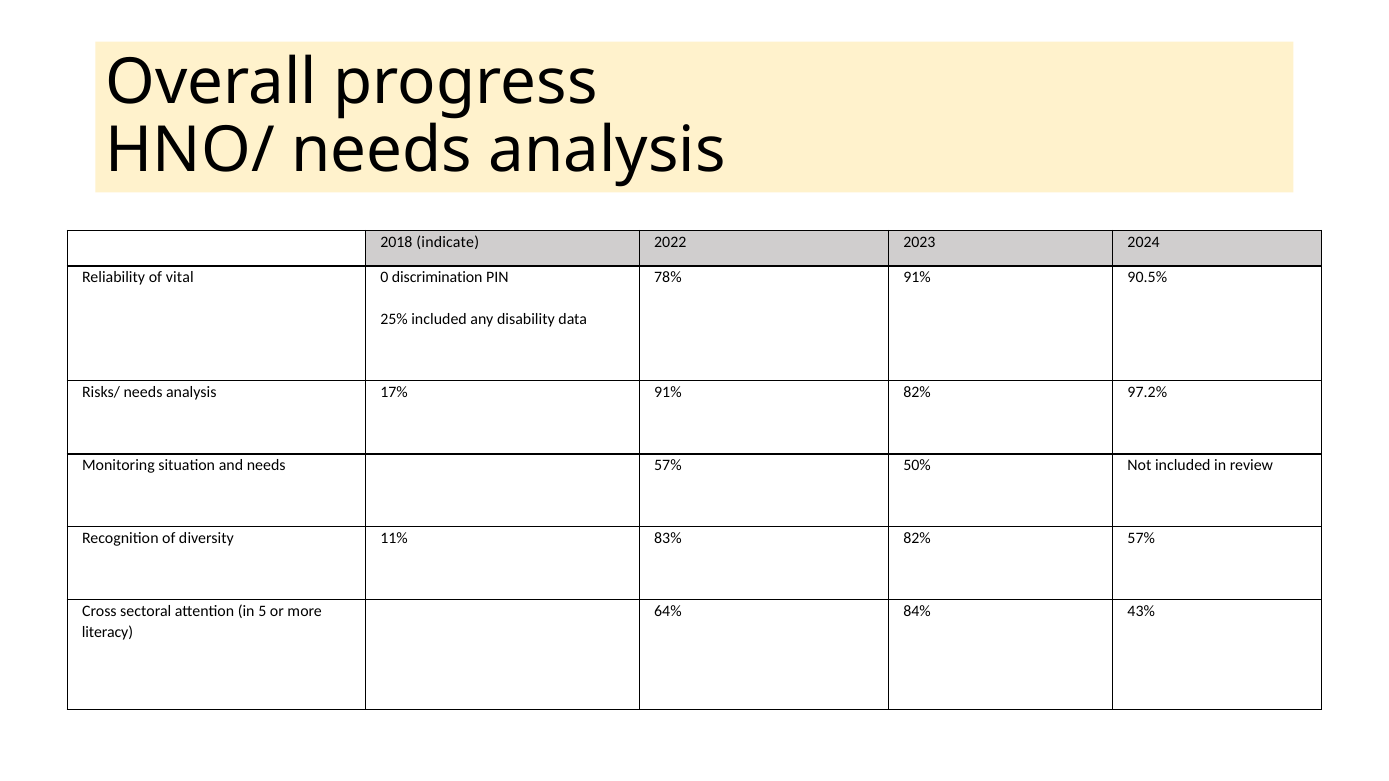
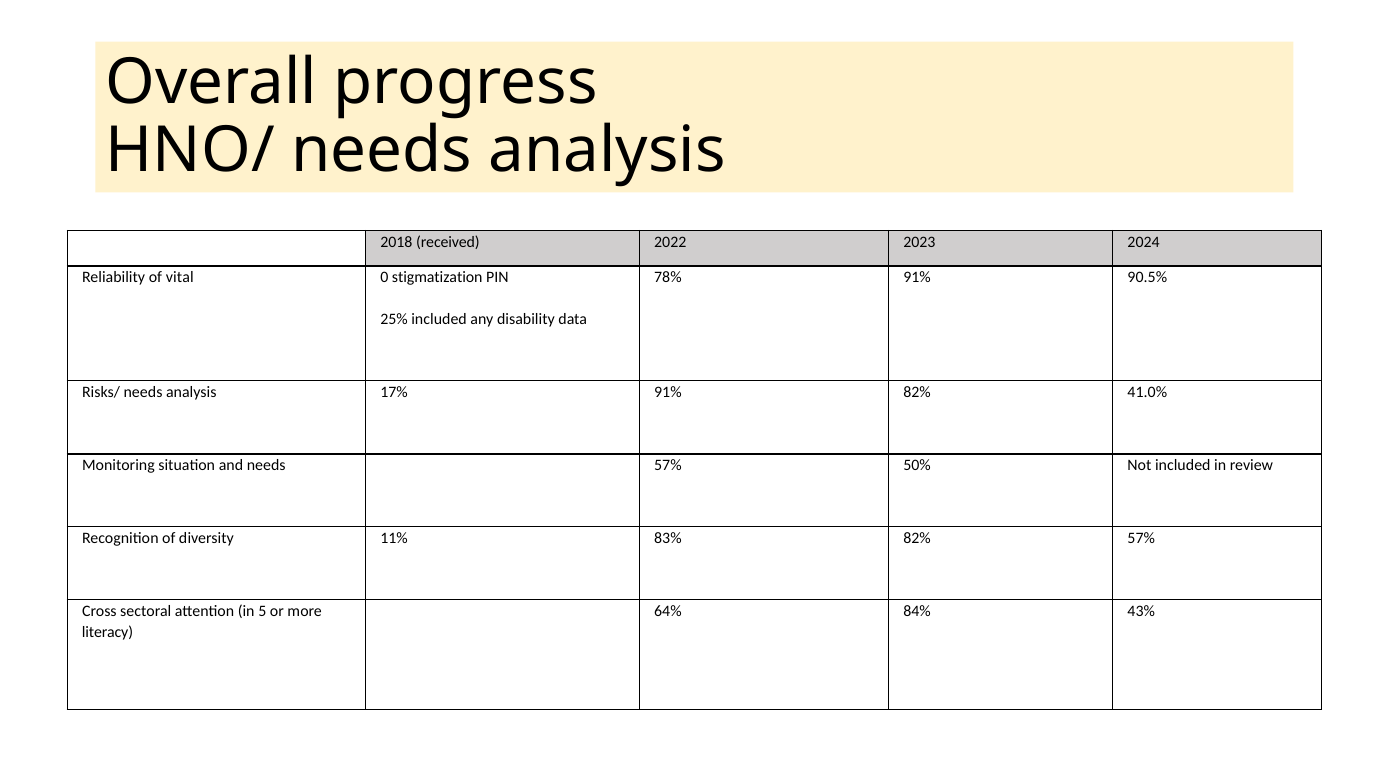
indicate: indicate -> received (448, 242)
discrimination: discrimination -> stigmatization (437, 277)
97.2%: 97.2% -> 41.0% (1147, 392)
